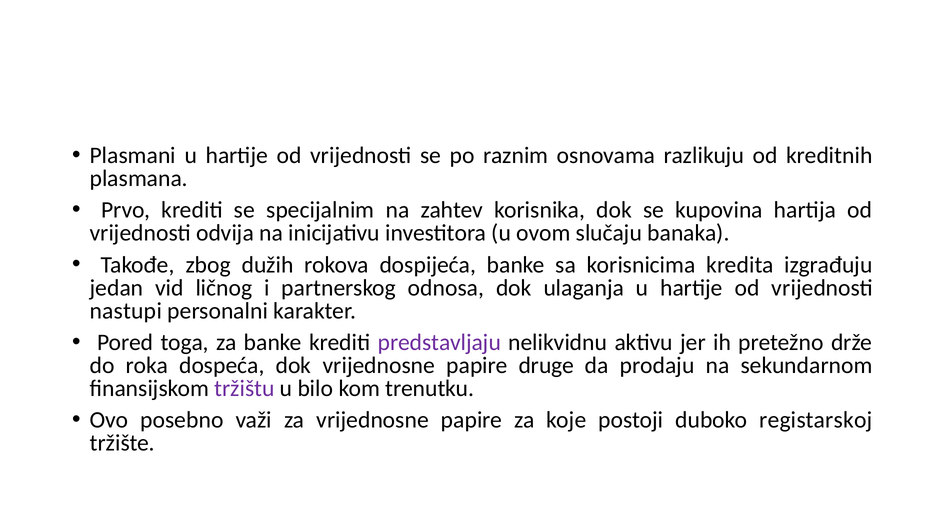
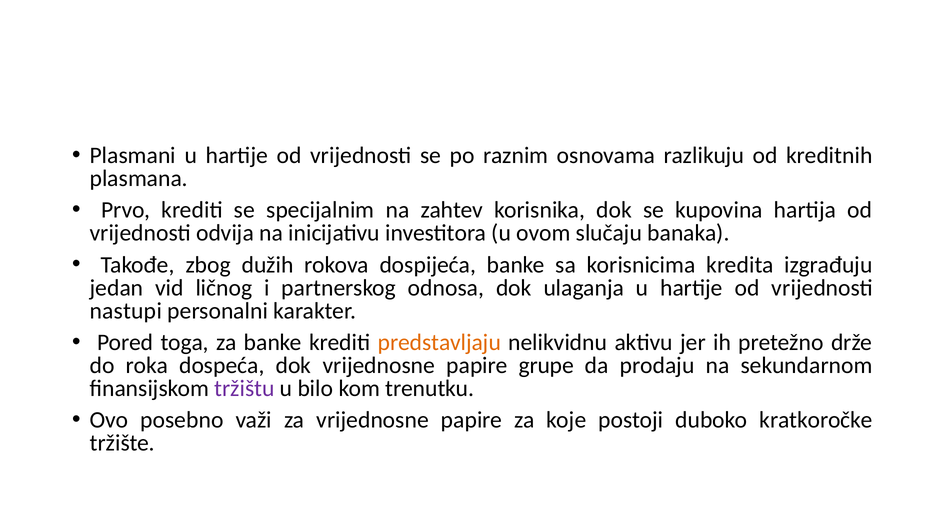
predstavljaju colour: purple -> orange (439, 343)
druge: druge -> grupe (546, 366)
registarskoj: registarskoj -> kratkoročke (816, 421)
